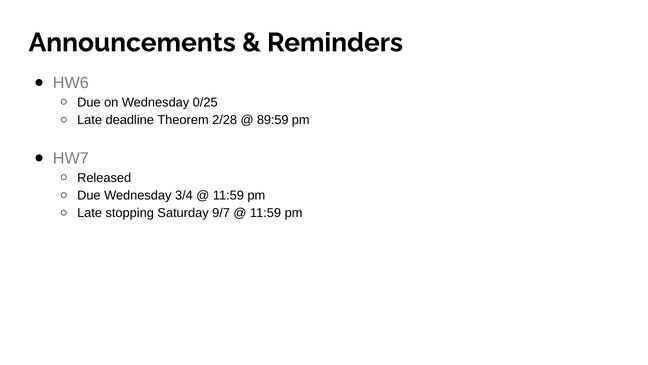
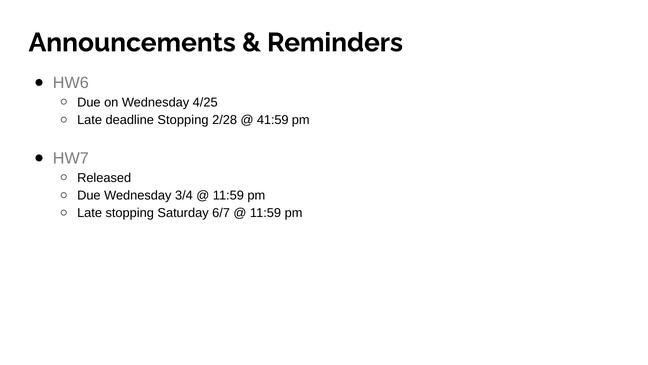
0/25: 0/25 -> 4/25 (205, 102)
deadline Theorem: Theorem -> Stopping (183, 120)
89:59: 89:59 -> 41:59 (273, 120)
9/7: 9/7 -> 6/7 (221, 213)
